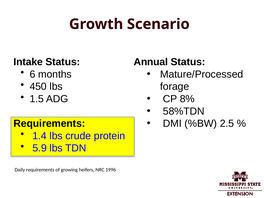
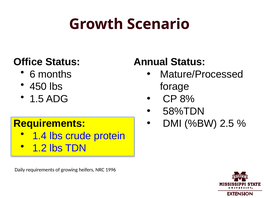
Intake: Intake -> Office (28, 62)
5.9: 5.9 -> 1.2 (40, 148)
